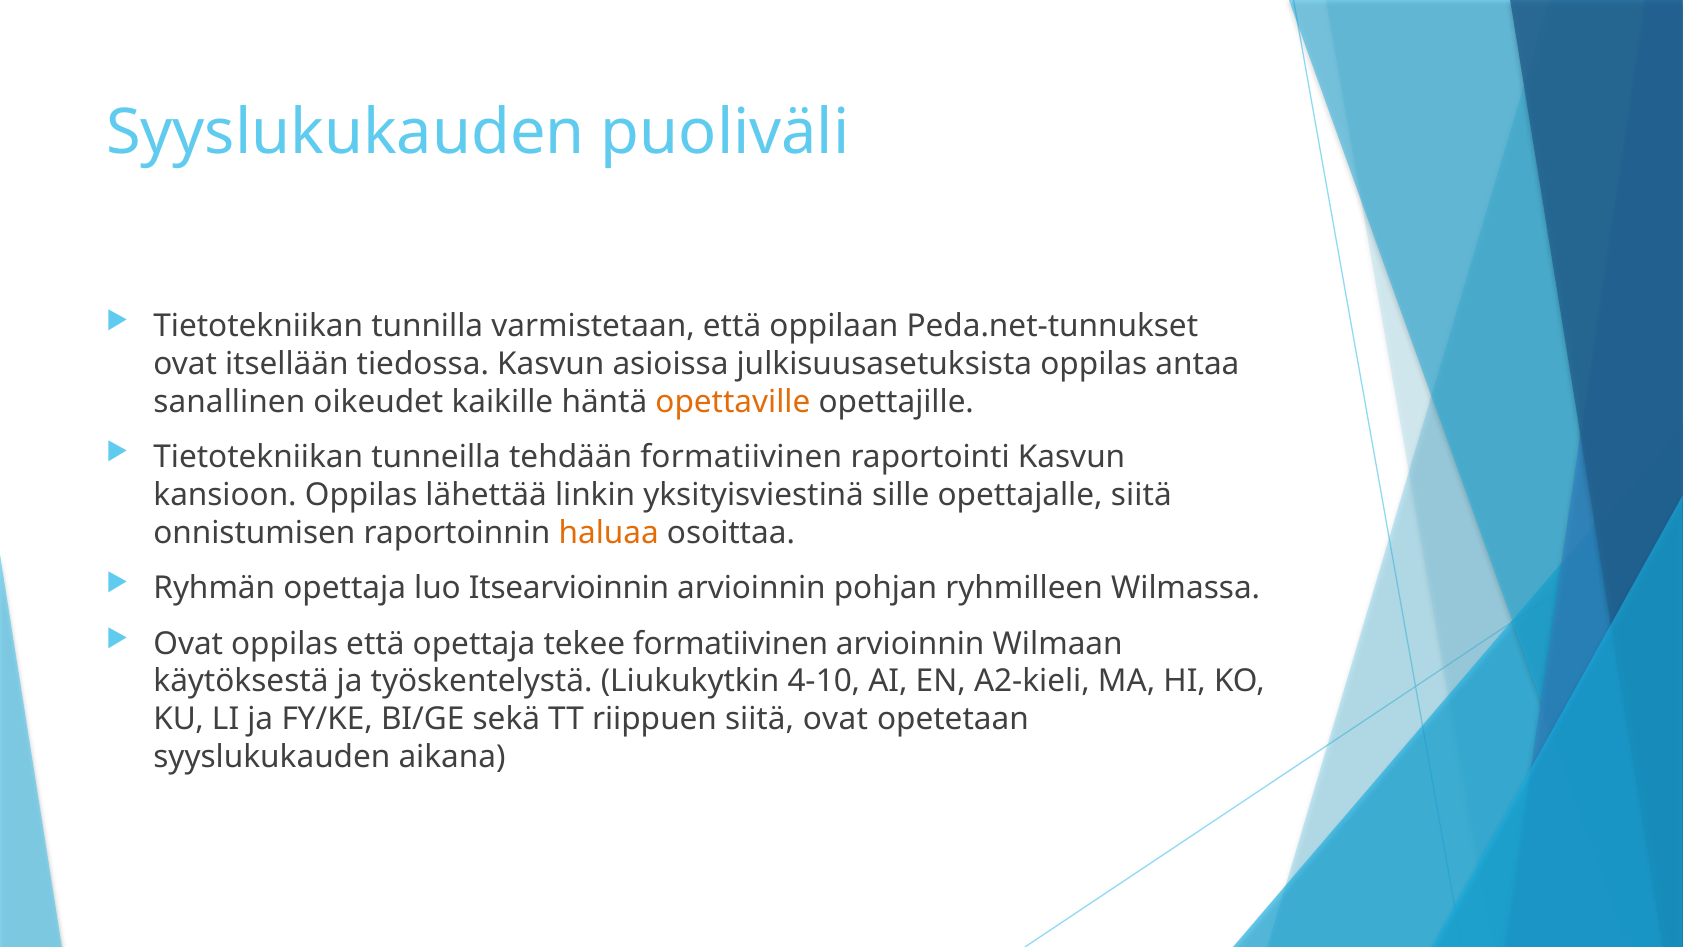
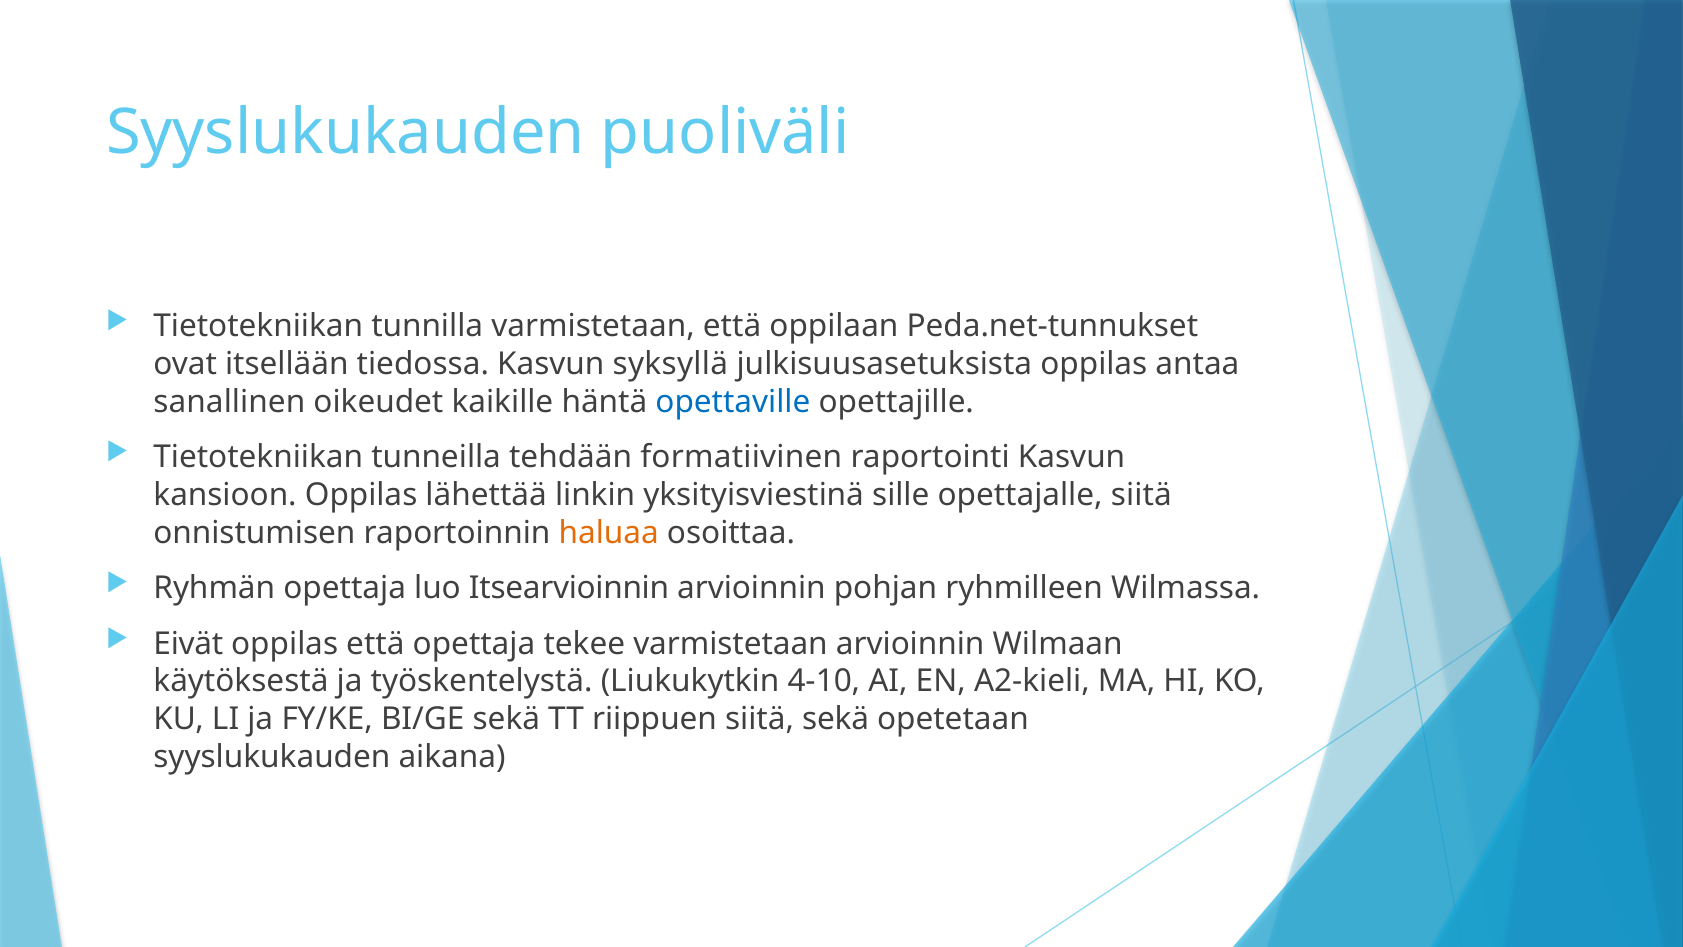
asioissa: asioissa -> syksyllä (670, 364)
opettaville colour: orange -> blue (733, 401)
Ovat: Ovat -> Eivät (188, 643)
tekee formatiivinen: formatiivinen -> varmistetaan (730, 643)
siitä ovat: ovat -> sekä (836, 719)
